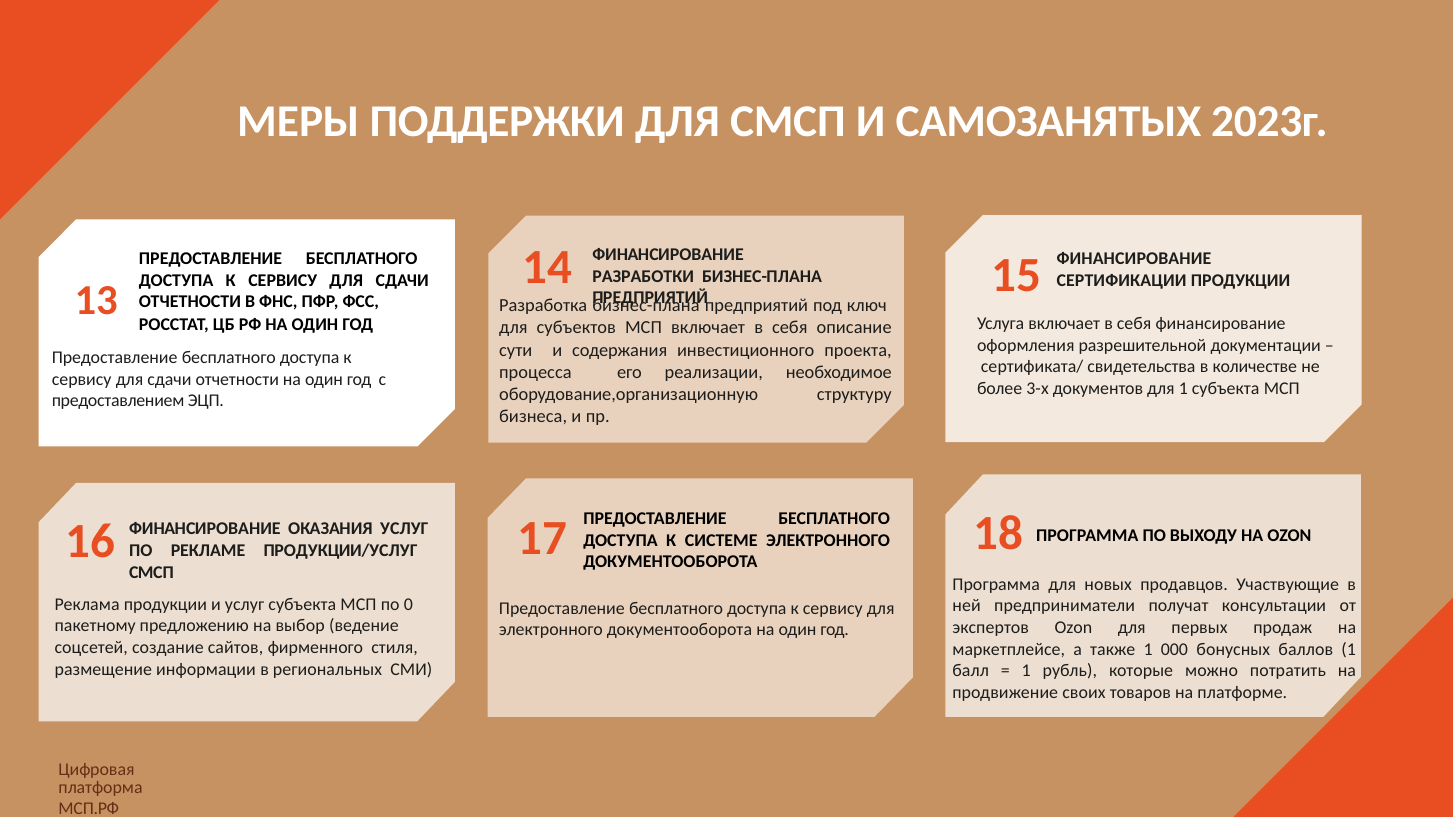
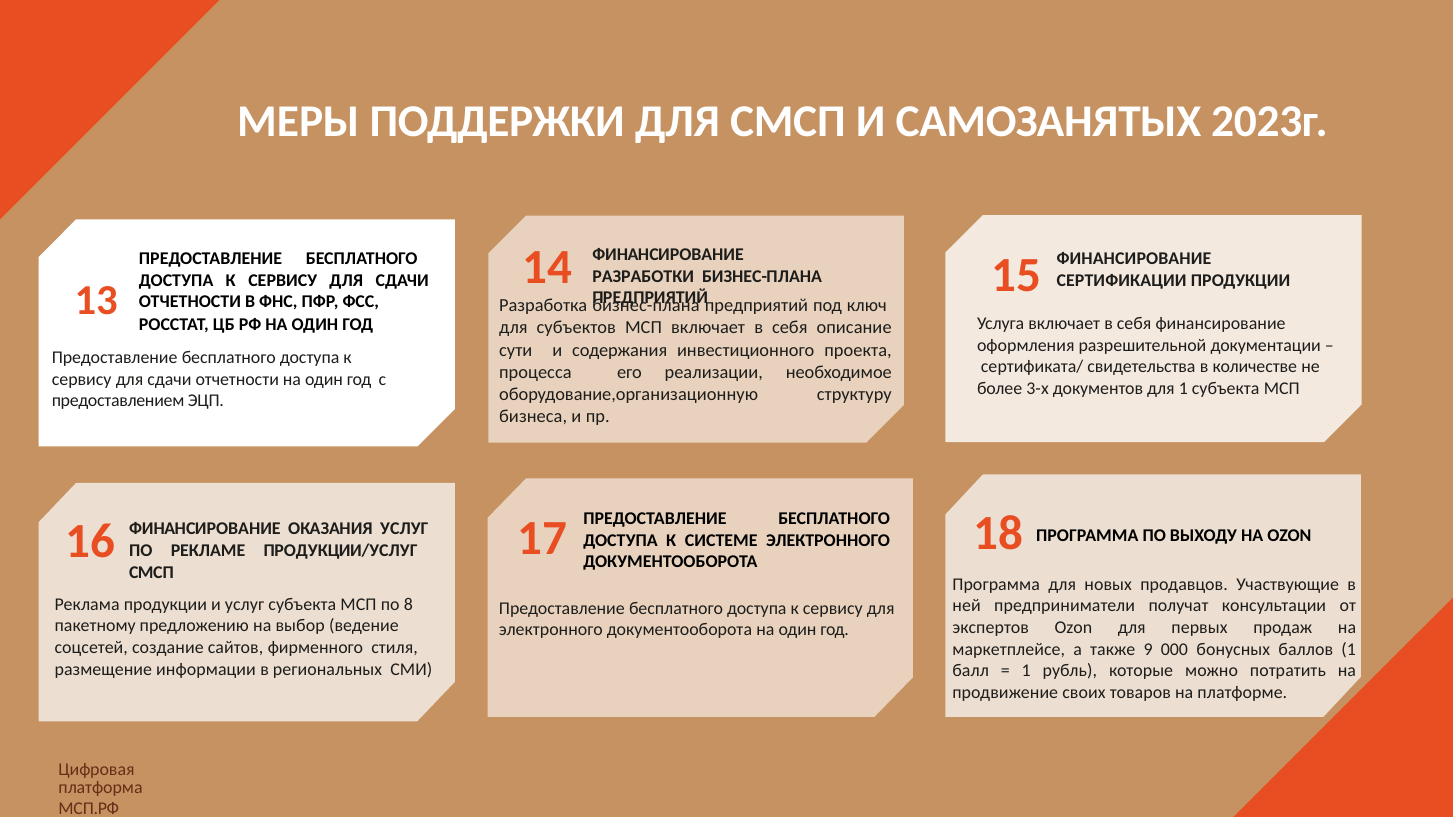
0: 0 -> 8 (409, 604)
также 1: 1 -> 9 (1148, 650)
